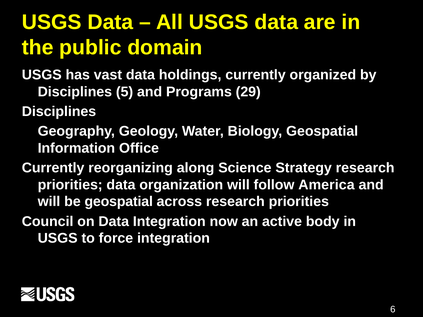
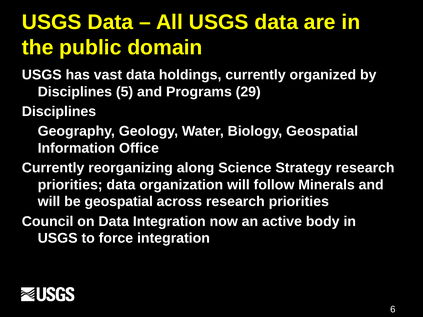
America: America -> Minerals (327, 185)
